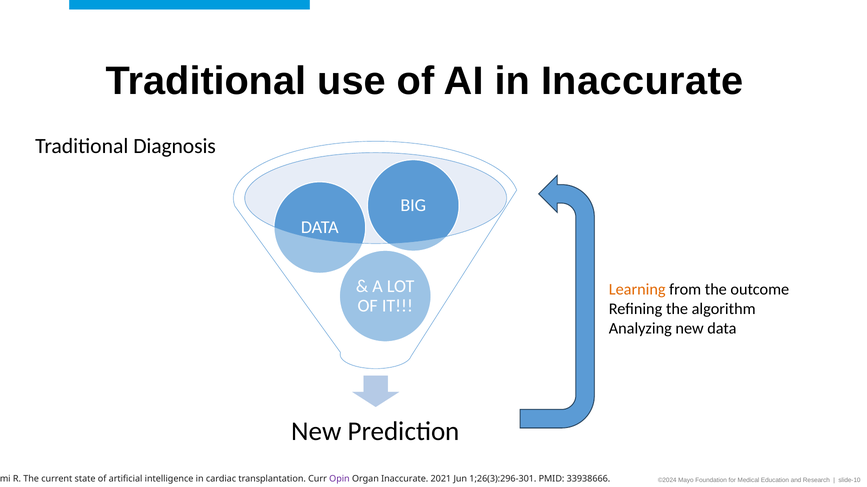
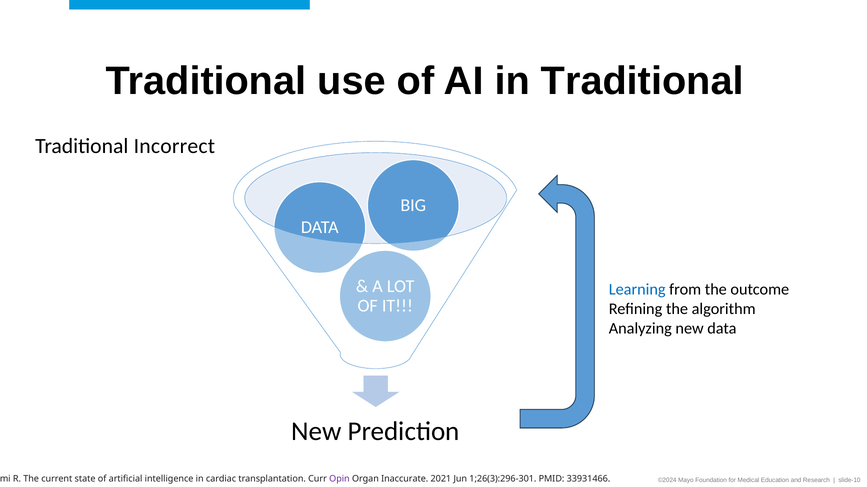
in Inaccurate: Inaccurate -> Traditional (642, 81)
Diagnosis: Diagnosis -> Incorrect (174, 146)
Learning colour: orange -> blue (637, 290)
33938666: 33938666 -> 33931466 (588, 479)
